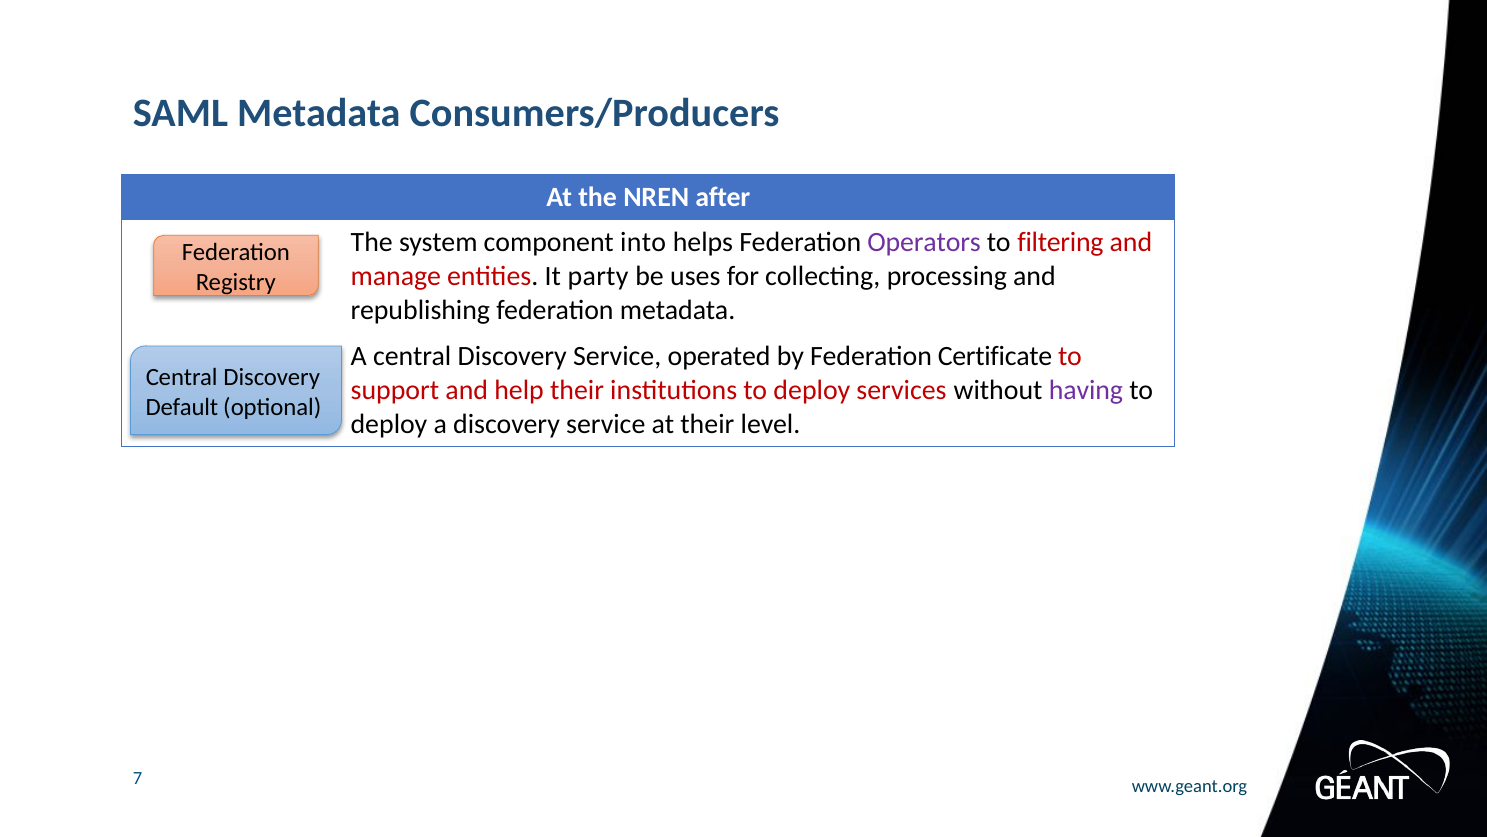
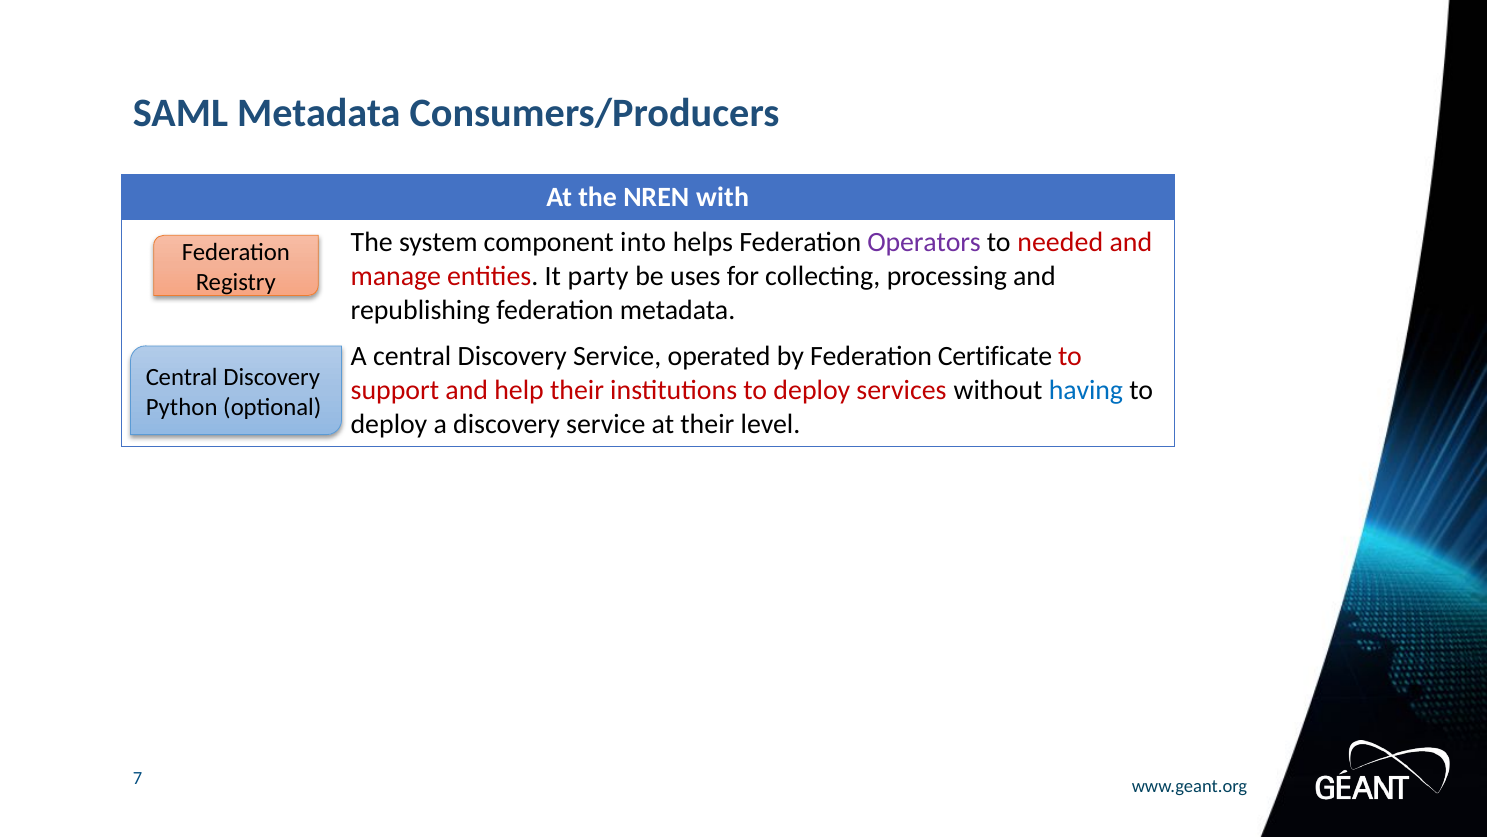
after: after -> with (723, 197)
filtering: filtering -> needed (1060, 242)
having colour: purple -> blue (1086, 390)
Default: Default -> Python (182, 407)
